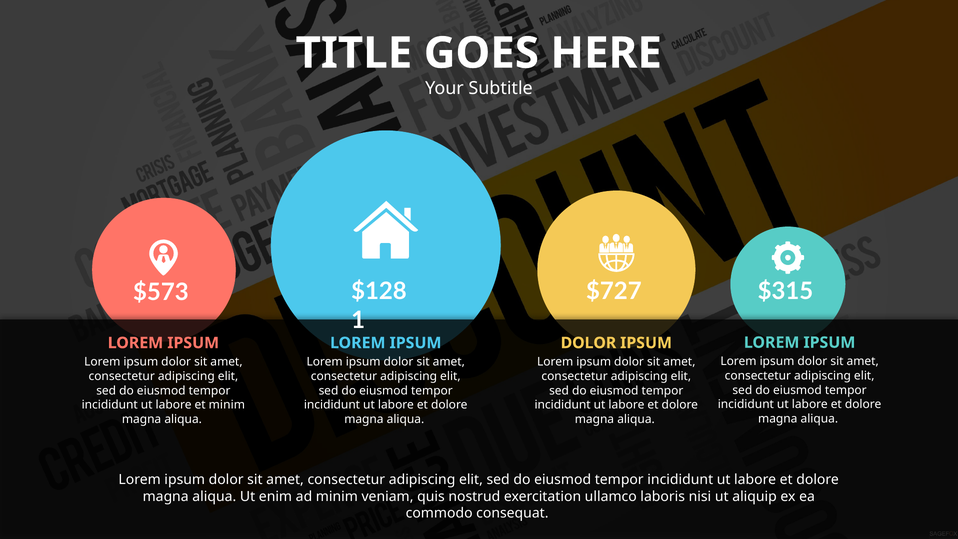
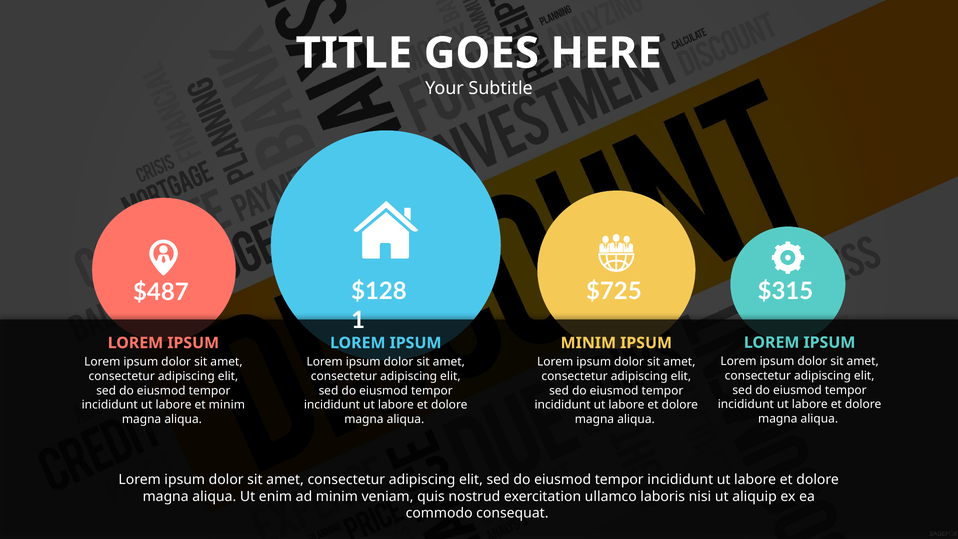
$727: $727 -> $725 (614, 291)
$573: $573 -> $487 (161, 292)
DOLOR: DOLOR -> MINIM (588, 343)
